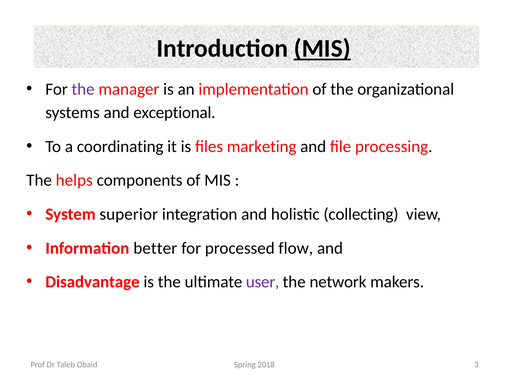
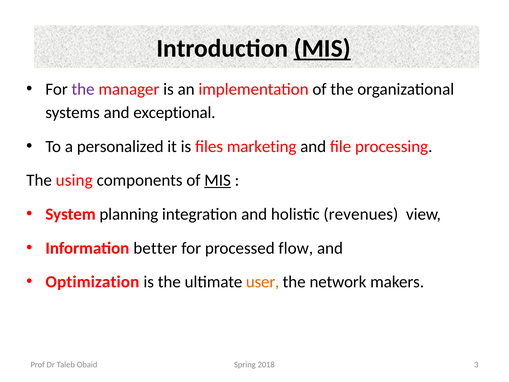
coordinating: coordinating -> personalized (120, 146)
helps: helps -> using (74, 180)
MIS underline: none -> present (218, 180)
superior: superior -> planning (129, 214)
collecting: collecting -> revenues (361, 214)
Disadvantage: Disadvantage -> Optimization (92, 282)
user colour: purple -> orange (263, 282)
